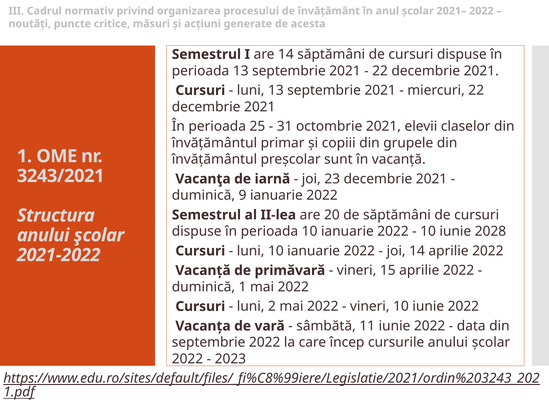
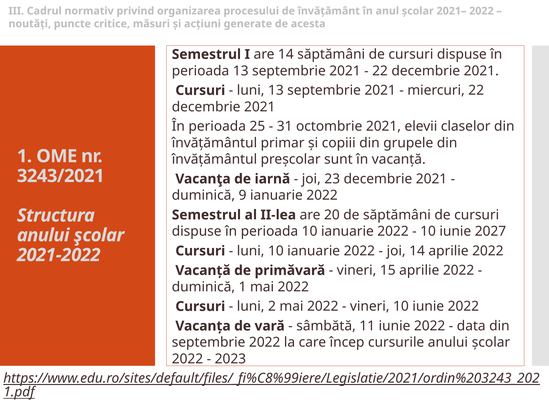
2028: 2028 -> 2027 (490, 231)
